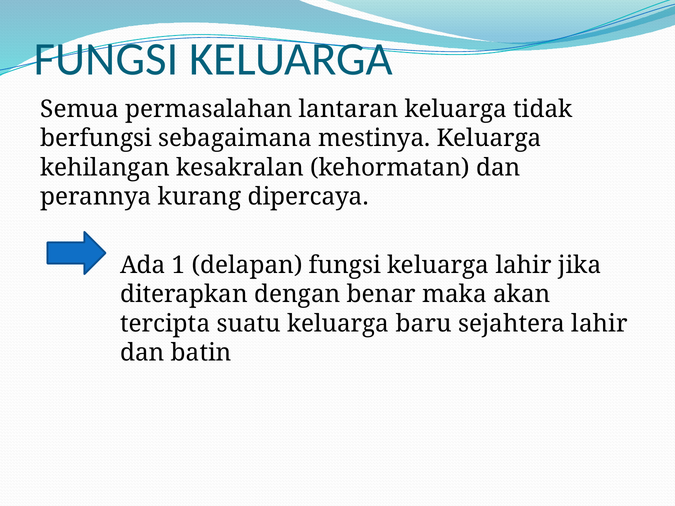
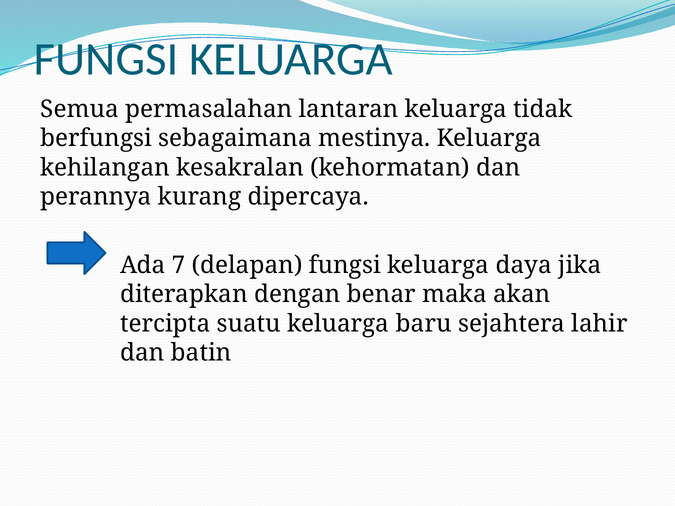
1: 1 -> 7 (179, 265)
keluarga lahir: lahir -> daya (524, 265)
